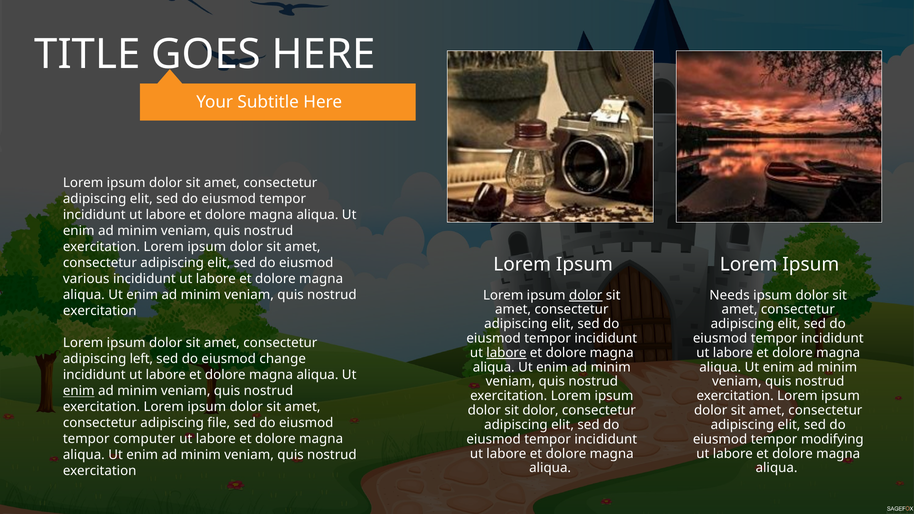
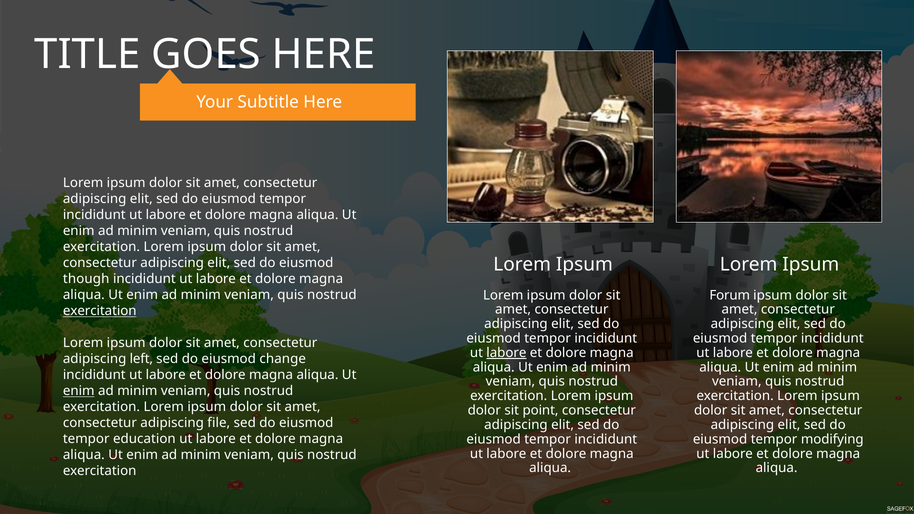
various: various -> though (86, 279)
dolor underline: present -> none (586, 295)
Needs: Needs -> Forum (730, 295)
exercitation underline: none -> present (100, 311)
sit dolor: dolor -> point (540, 411)
computer: computer -> education (144, 439)
